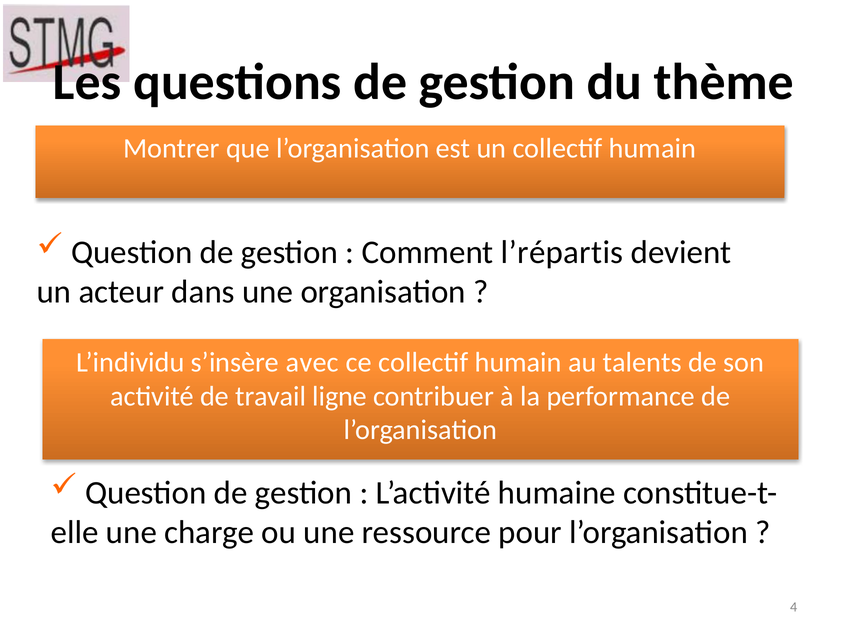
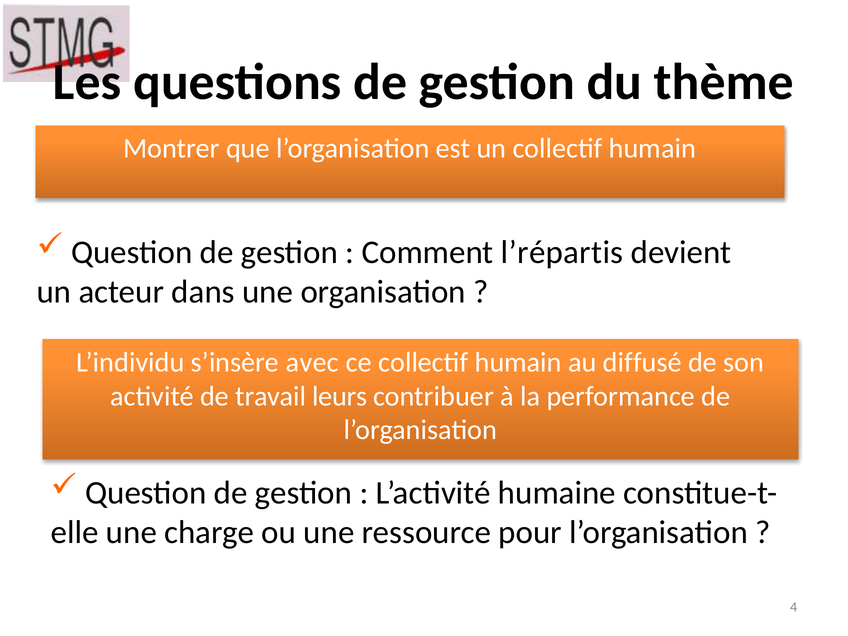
talents: talents -> diffusé (642, 362)
ligne: ligne -> leurs (340, 396)
